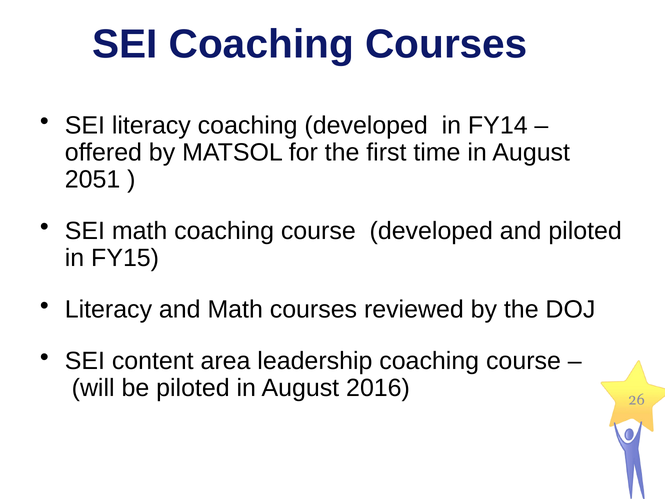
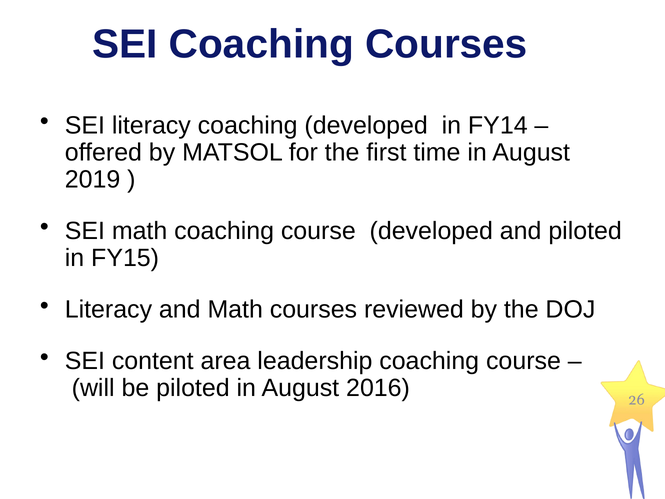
2051: 2051 -> 2019 (93, 179)
